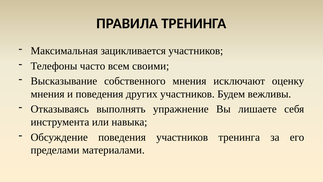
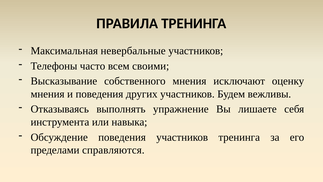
зацикливается: зацикливается -> невербальные (133, 51)
материалами: материалами -> справляются (113, 150)
